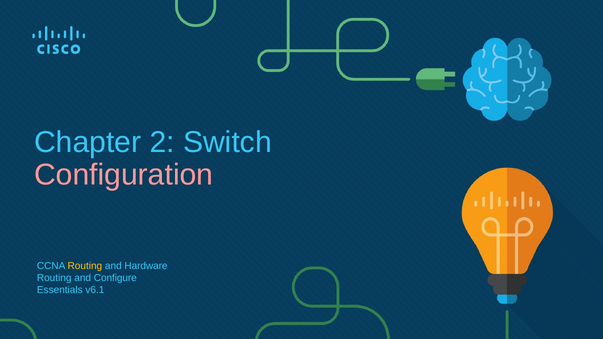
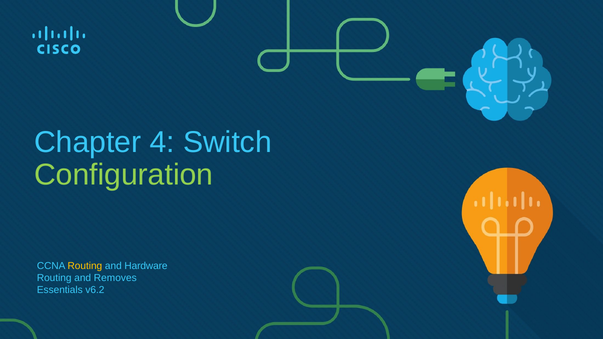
2: 2 -> 4 (162, 142)
Configuration colour: pink -> light green (124, 175)
Configure: Configure -> Removes (115, 278)
v6.1: v6.1 -> v6.2 (95, 290)
